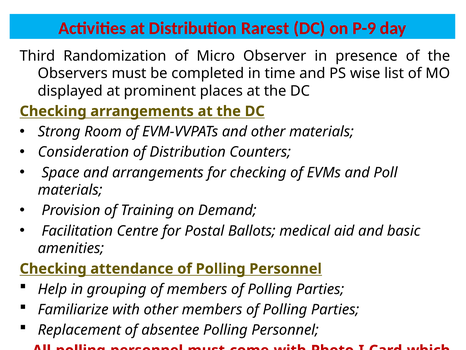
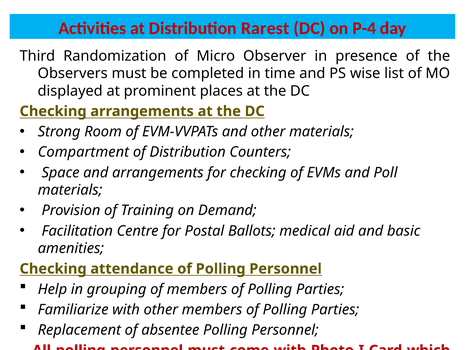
P-9: P-9 -> P-4 (364, 28)
Consideration: Consideration -> Compartment (83, 152)
